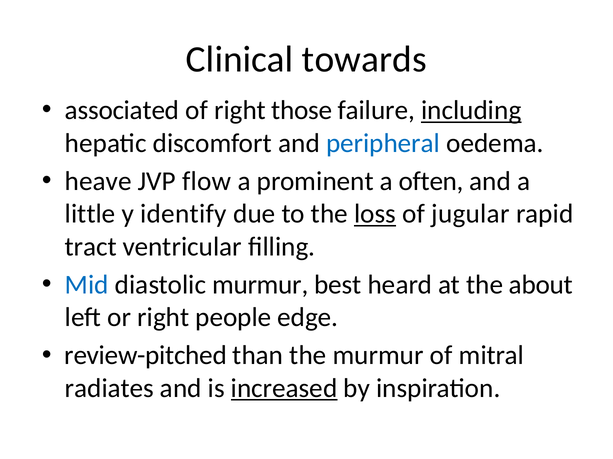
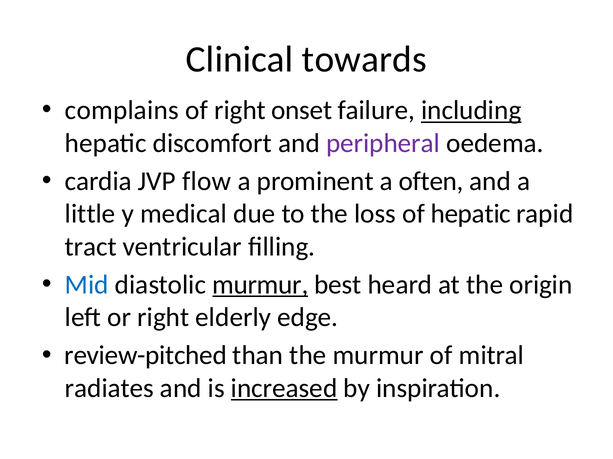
associated: associated -> complains (122, 111)
those: those -> onset (302, 111)
peripheral colour: blue -> purple (383, 143)
heave: heave -> cardia (98, 182)
identify: identify -> medical (184, 214)
loss underline: present -> none (375, 214)
of jugular: jugular -> hepatic (471, 214)
murmur underline: none -> present (260, 285)
about: about -> origin (541, 285)
people: people -> elderly (233, 318)
